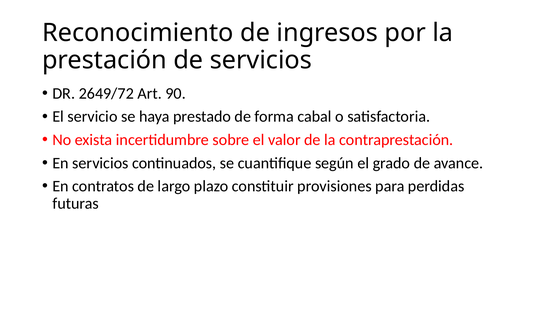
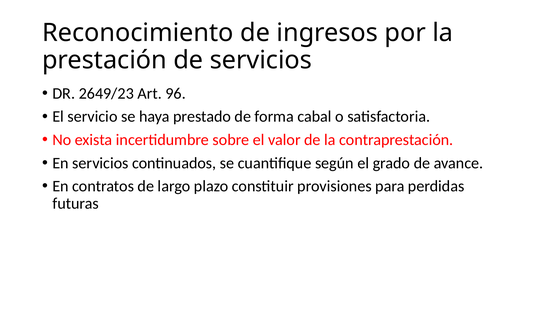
2649/72: 2649/72 -> 2649/23 (106, 93)
90: 90 -> 96 (176, 93)
